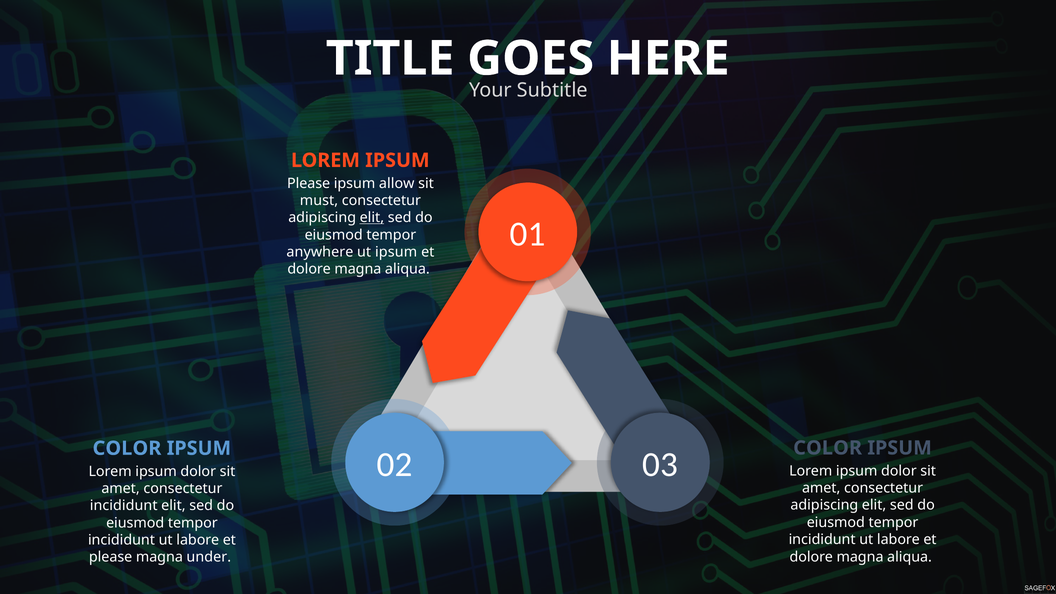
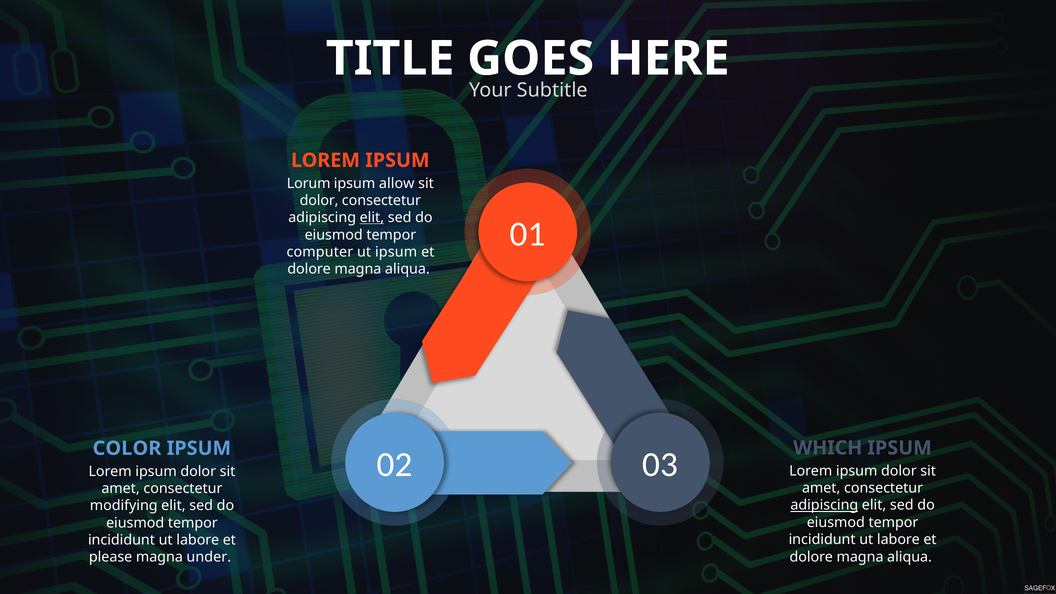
Please: Please -> Lorum (309, 183)
must: must -> dolor (319, 200)
anywhere: anywhere -> computer (320, 252)
COLOR: COLOR -> WHICH (828, 448)
adipiscing underline: none -> present (824, 505)
incididunt: incididunt -> modifying (124, 506)
